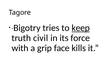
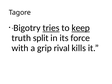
tries underline: none -> present (51, 28)
civil: civil -> split (41, 38)
face: face -> rival (62, 48)
